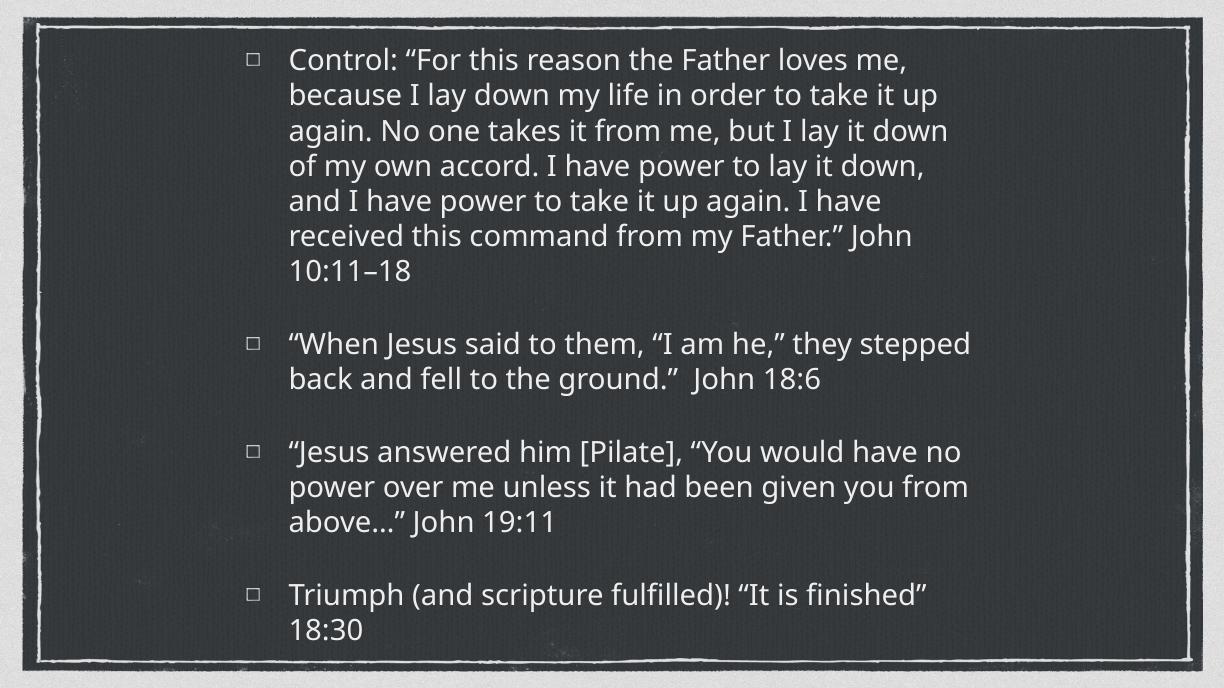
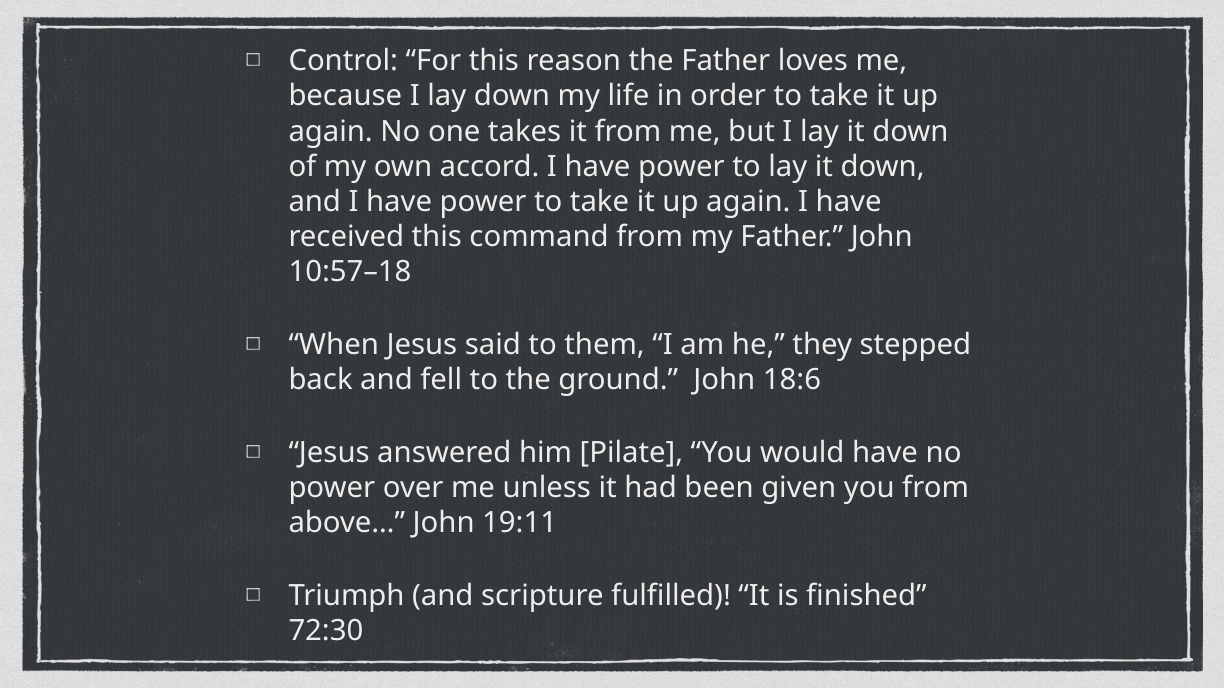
10:11–18: 10:11–18 -> 10:57–18 (350, 272)
18:30: 18:30 -> 72:30 (326, 632)
